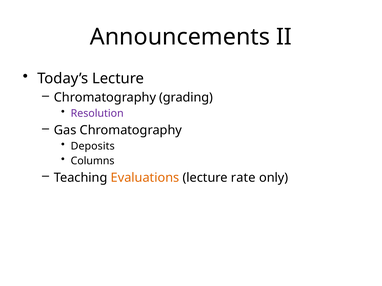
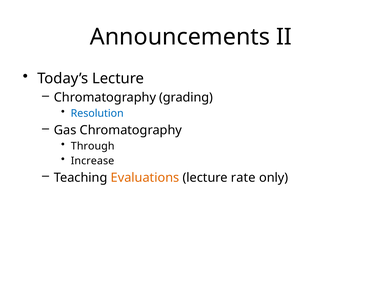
Resolution colour: purple -> blue (97, 114)
Deposits: Deposits -> Through (93, 146)
Columns: Columns -> Increase (92, 161)
